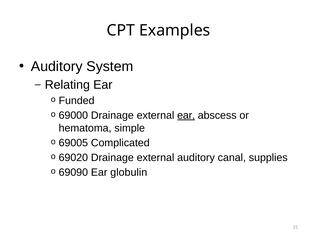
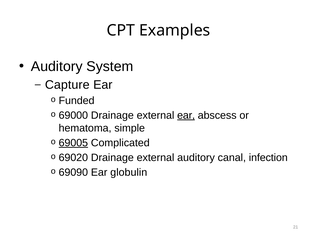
Relating: Relating -> Capture (67, 85)
69005 underline: none -> present (73, 143)
supplies: supplies -> infection (268, 157)
